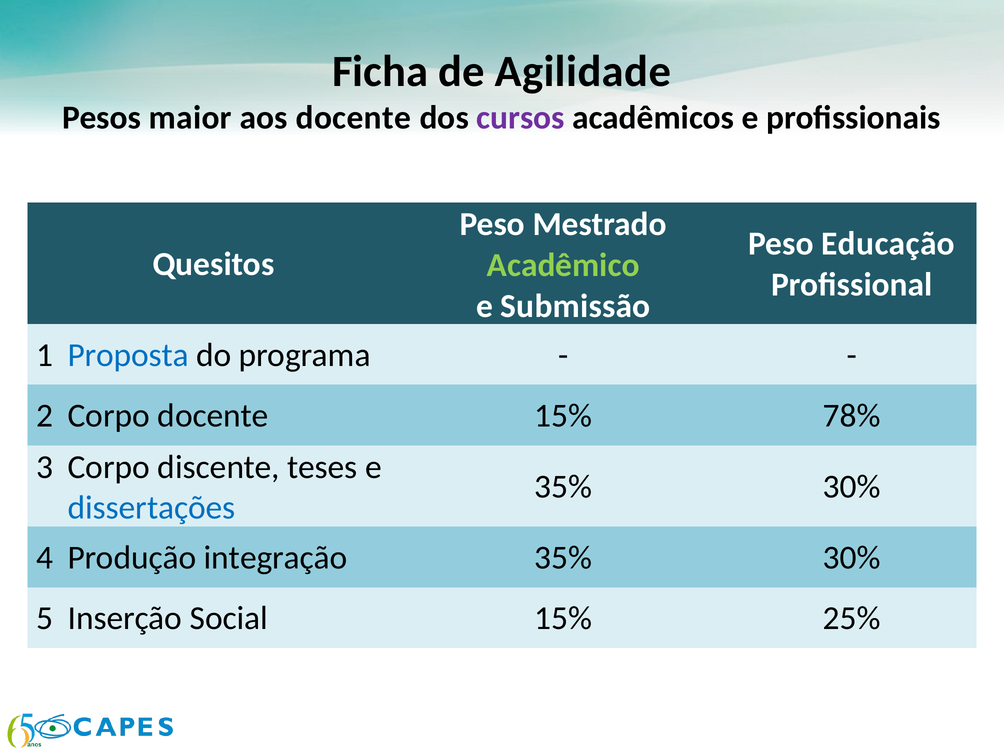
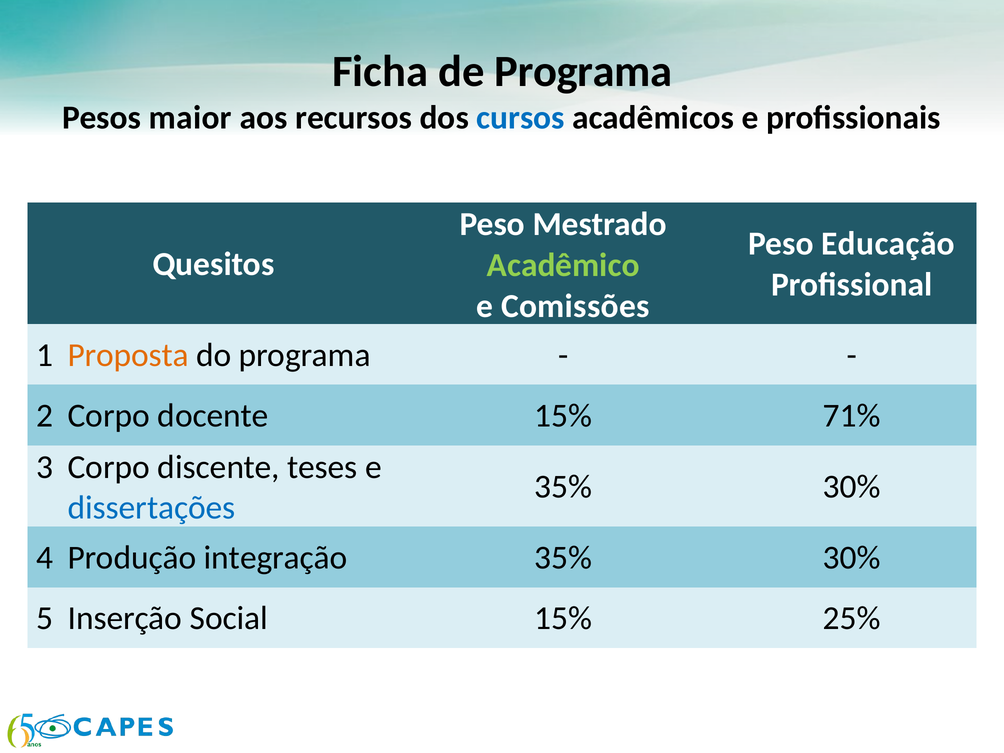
de Agilidade: Agilidade -> Programa (583, 71)
aos docente: docente -> recursos (354, 117)
cursos colour: purple -> blue (520, 117)
Submissão: Submissão -> Comissões (575, 306)
Proposta colour: blue -> orange (128, 355)
78%: 78% -> 71% (852, 416)
